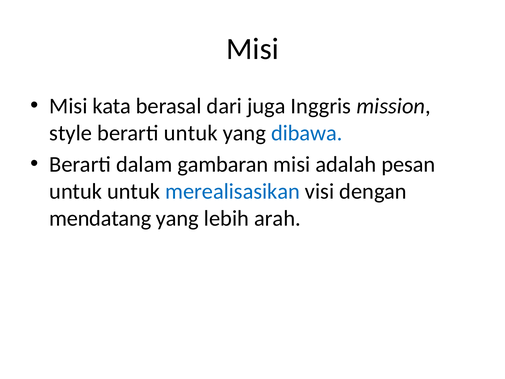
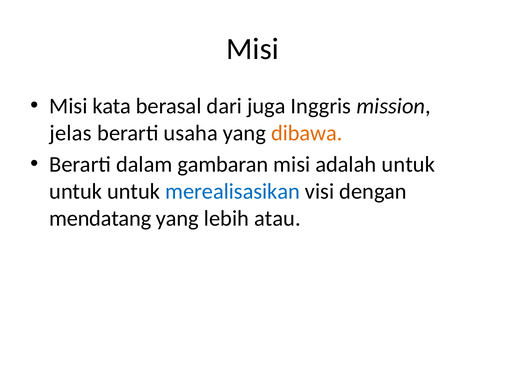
style: style -> jelas (71, 133)
berarti untuk: untuk -> usaha (191, 133)
dibawa colour: blue -> orange (307, 133)
adalah pesan: pesan -> untuk (408, 164)
arah: arah -> atau (277, 218)
